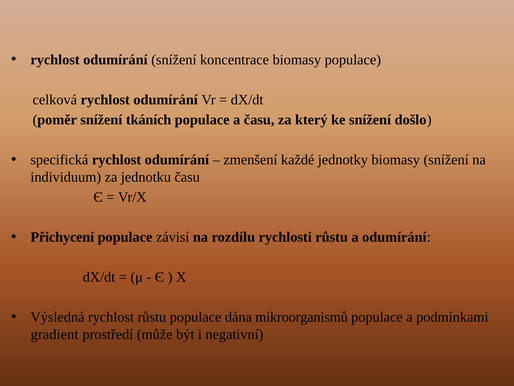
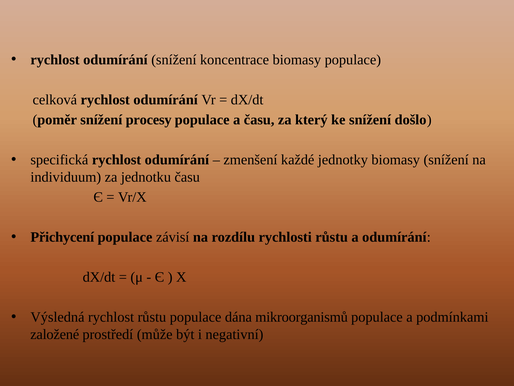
tkáních: tkáních -> procesy (149, 120)
gradient: gradient -> založené (55, 334)
